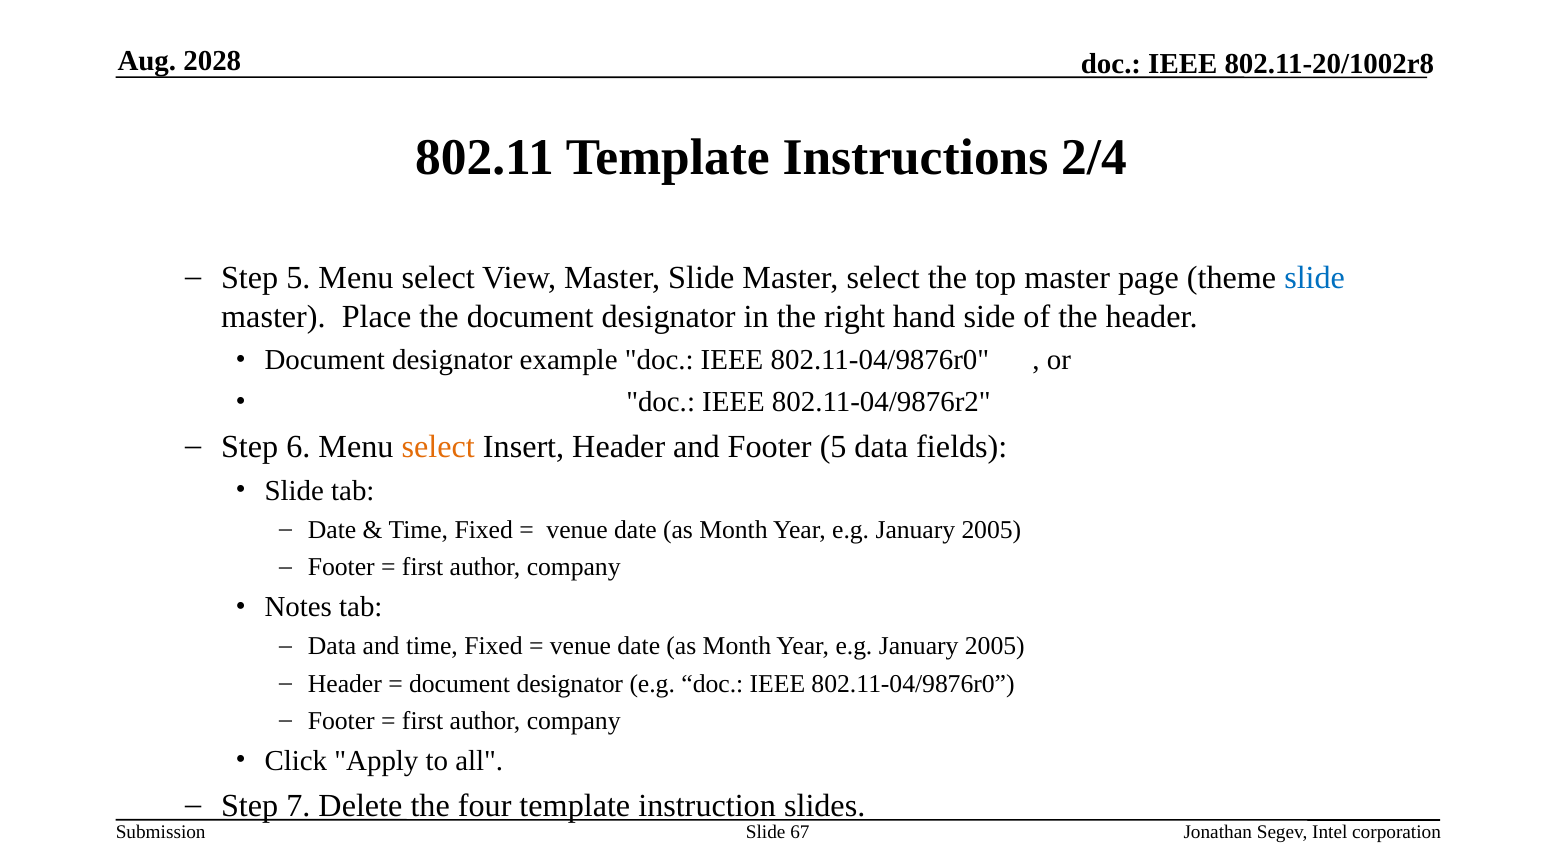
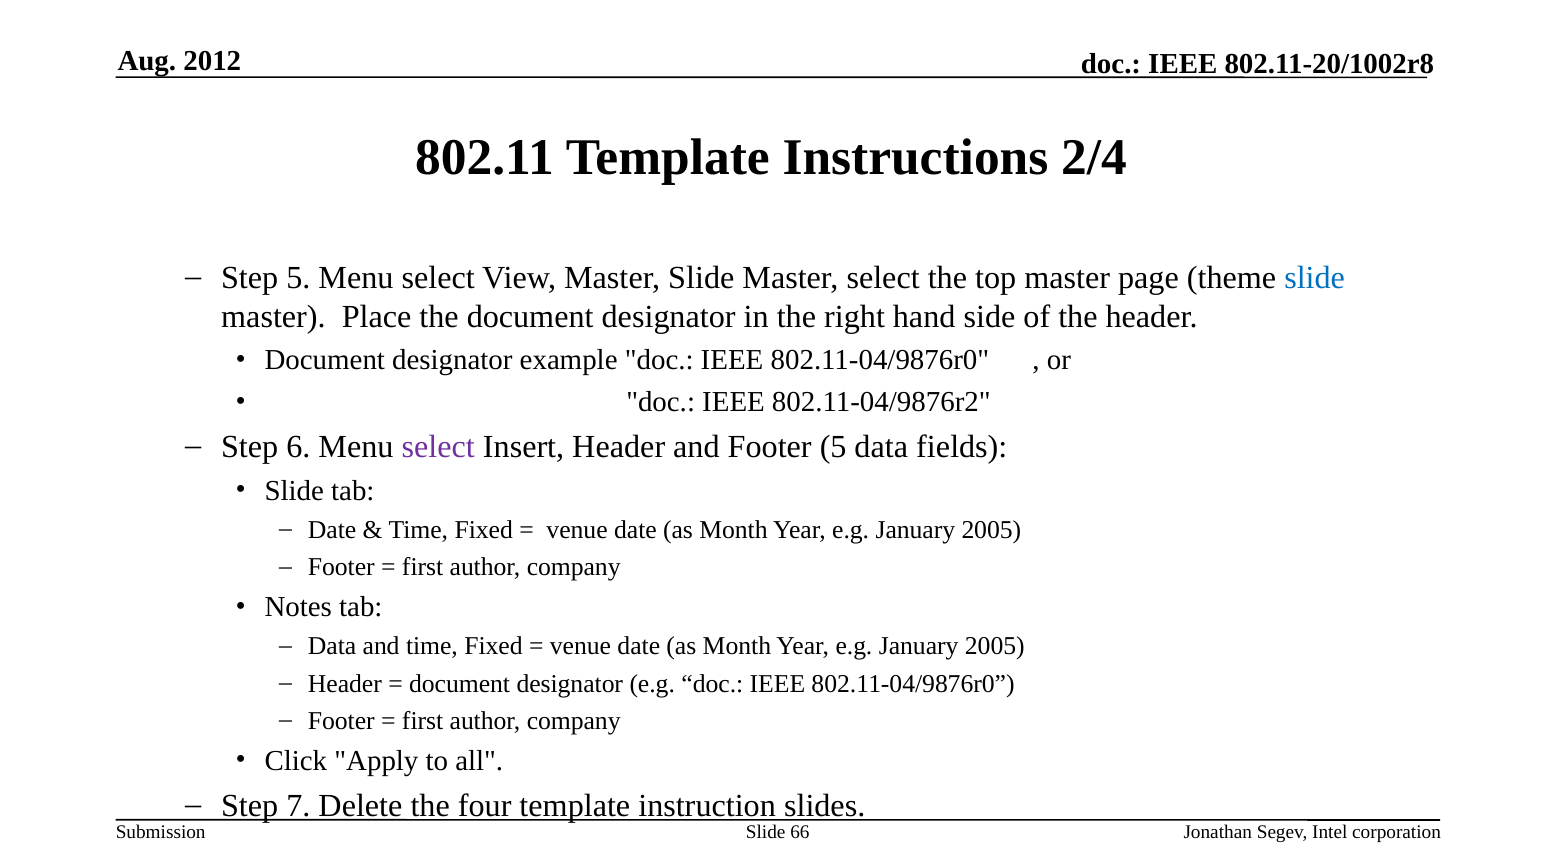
2028: 2028 -> 2012 (212, 61)
select colour: orange -> purple (438, 447)
67: 67 -> 66 (800, 832)
